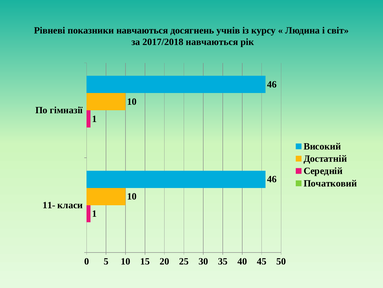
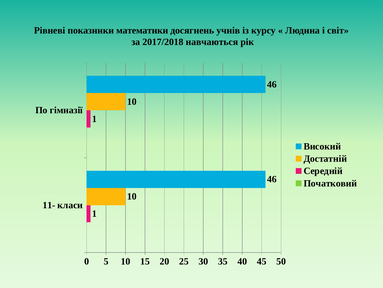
показники навчаються: навчаються -> математики (142, 30)
